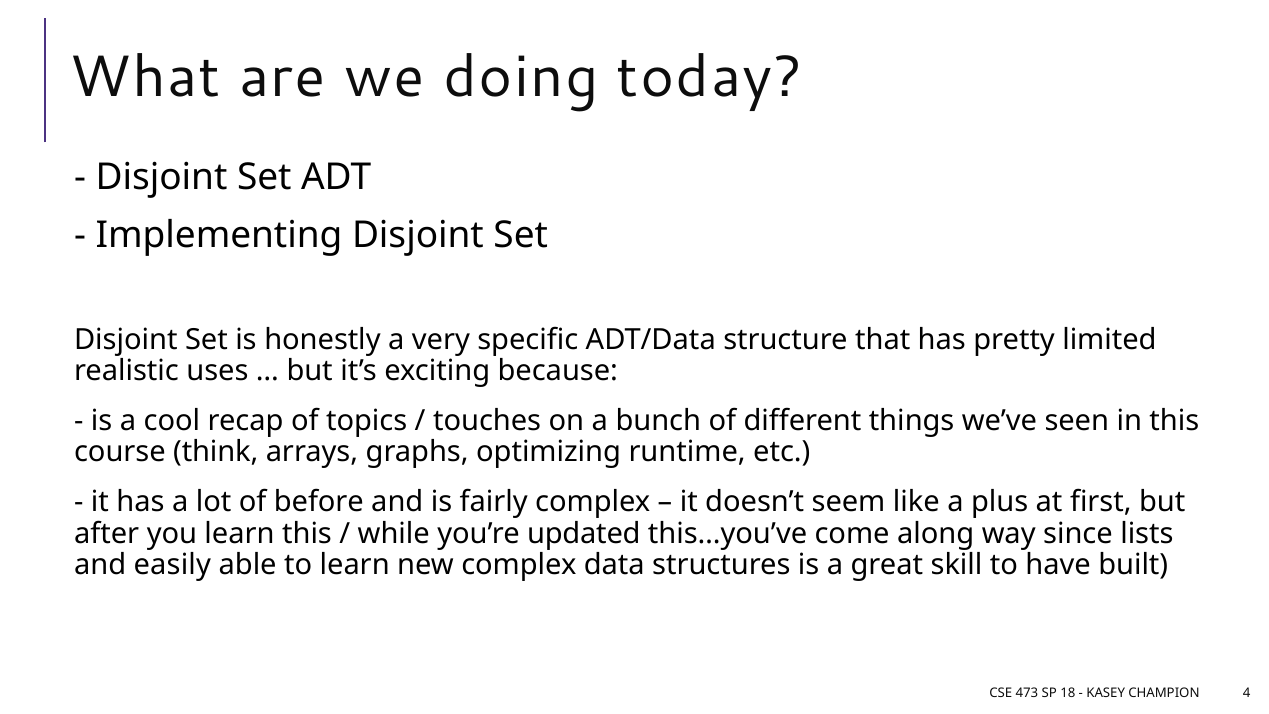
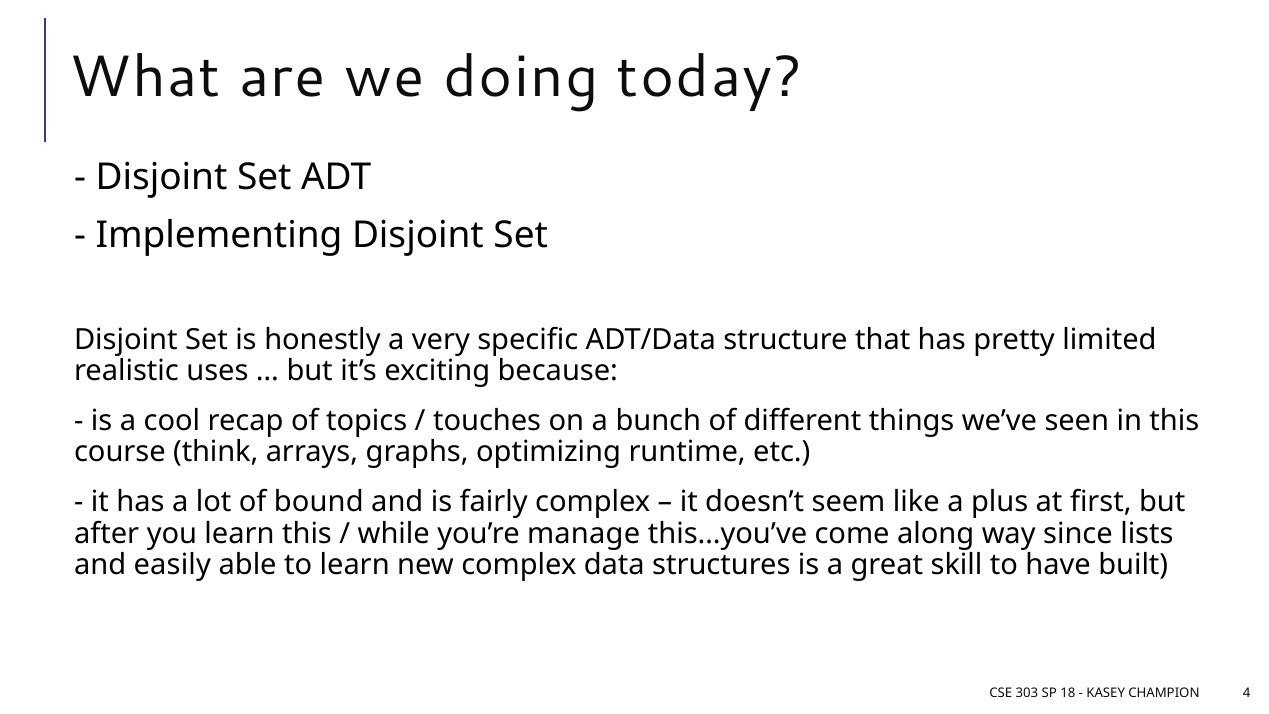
before: before -> bound (319, 502)
updated: updated -> manage (584, 533)
473: 473 -> 303 (1027, 693)
